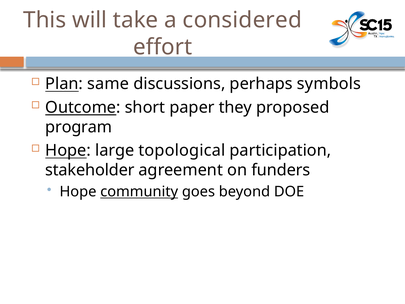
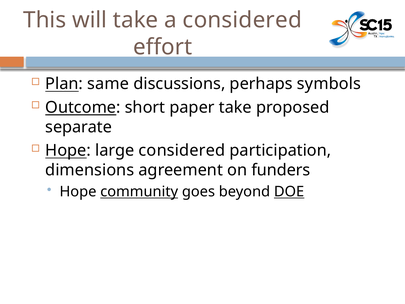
paper they: they -> take (235, 107)
program: program -> separate (79, 127)
large topological: topological -> considered (182, 150)
stakeholder: stakeholder -> dimensions (90, 170)
DOE underline: none -> present (289, 192)
